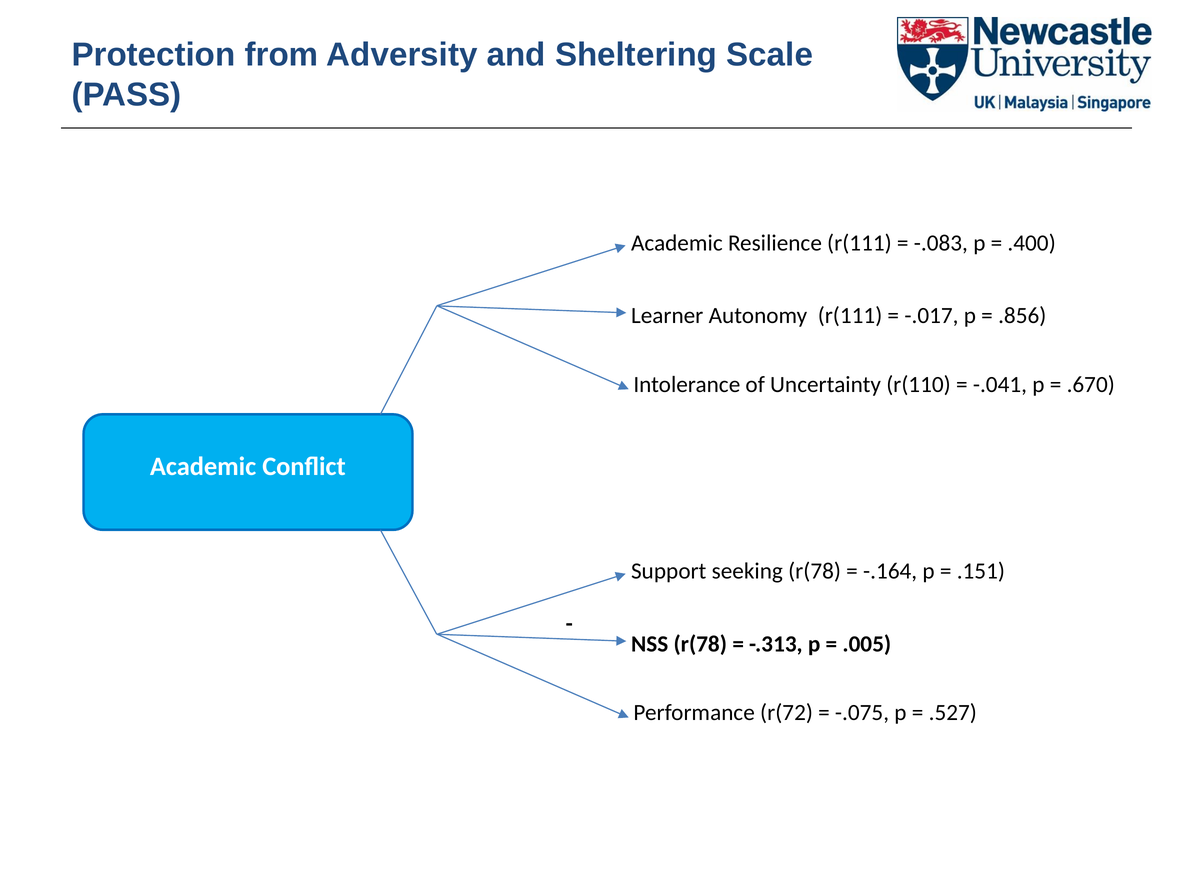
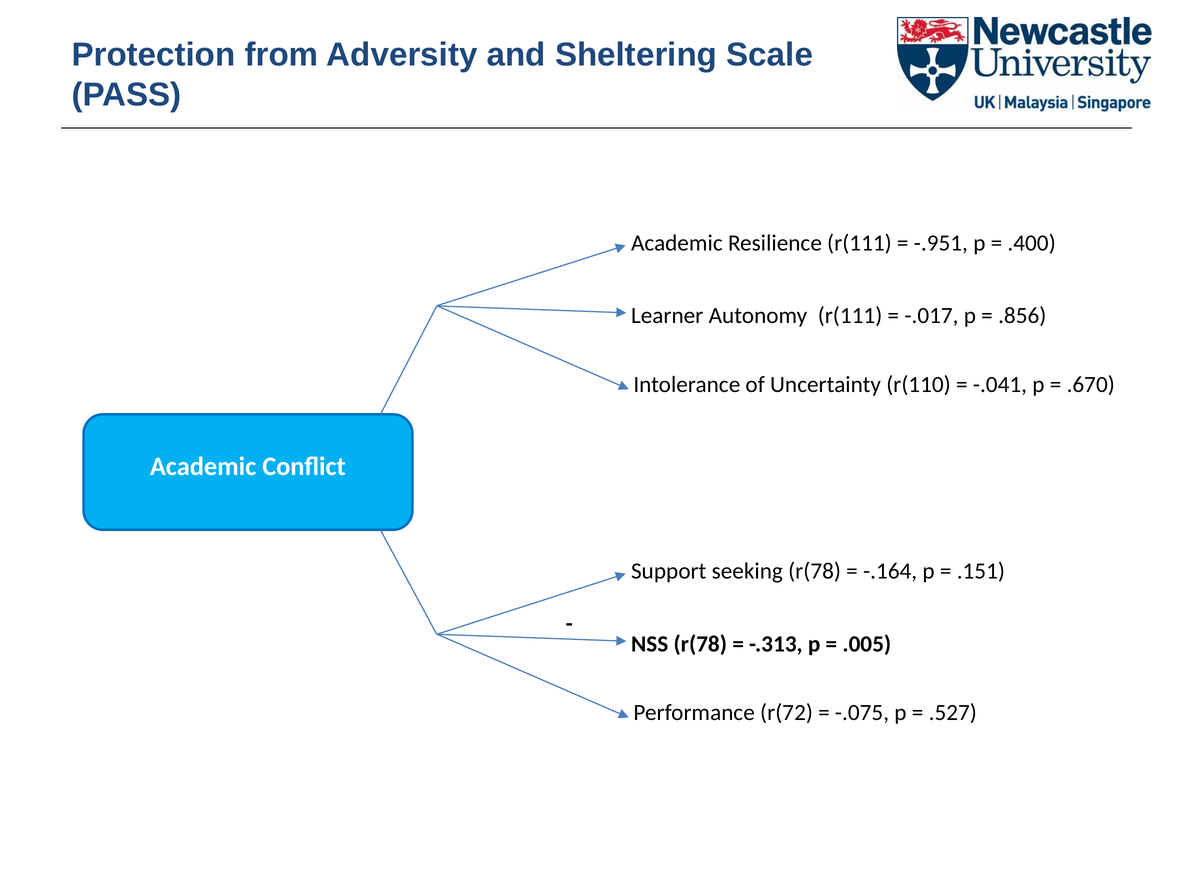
-.083: -.083 -> -.951 (941, 243)
